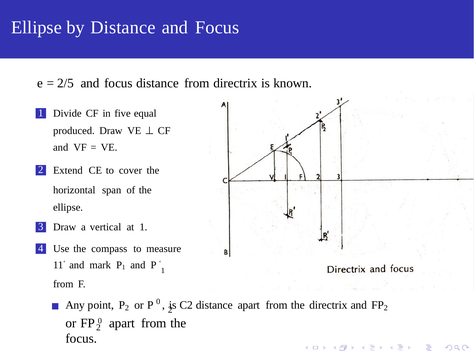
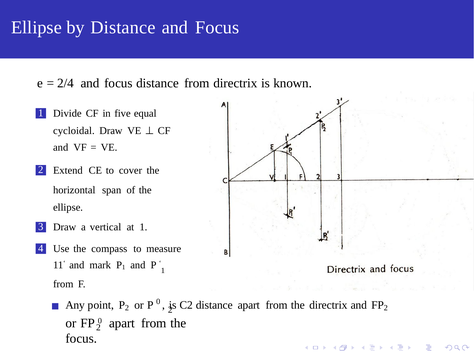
2/5: 2/5 -> 2/4 (65, 83)
produced: produced -> cycloidal (74, 131)
